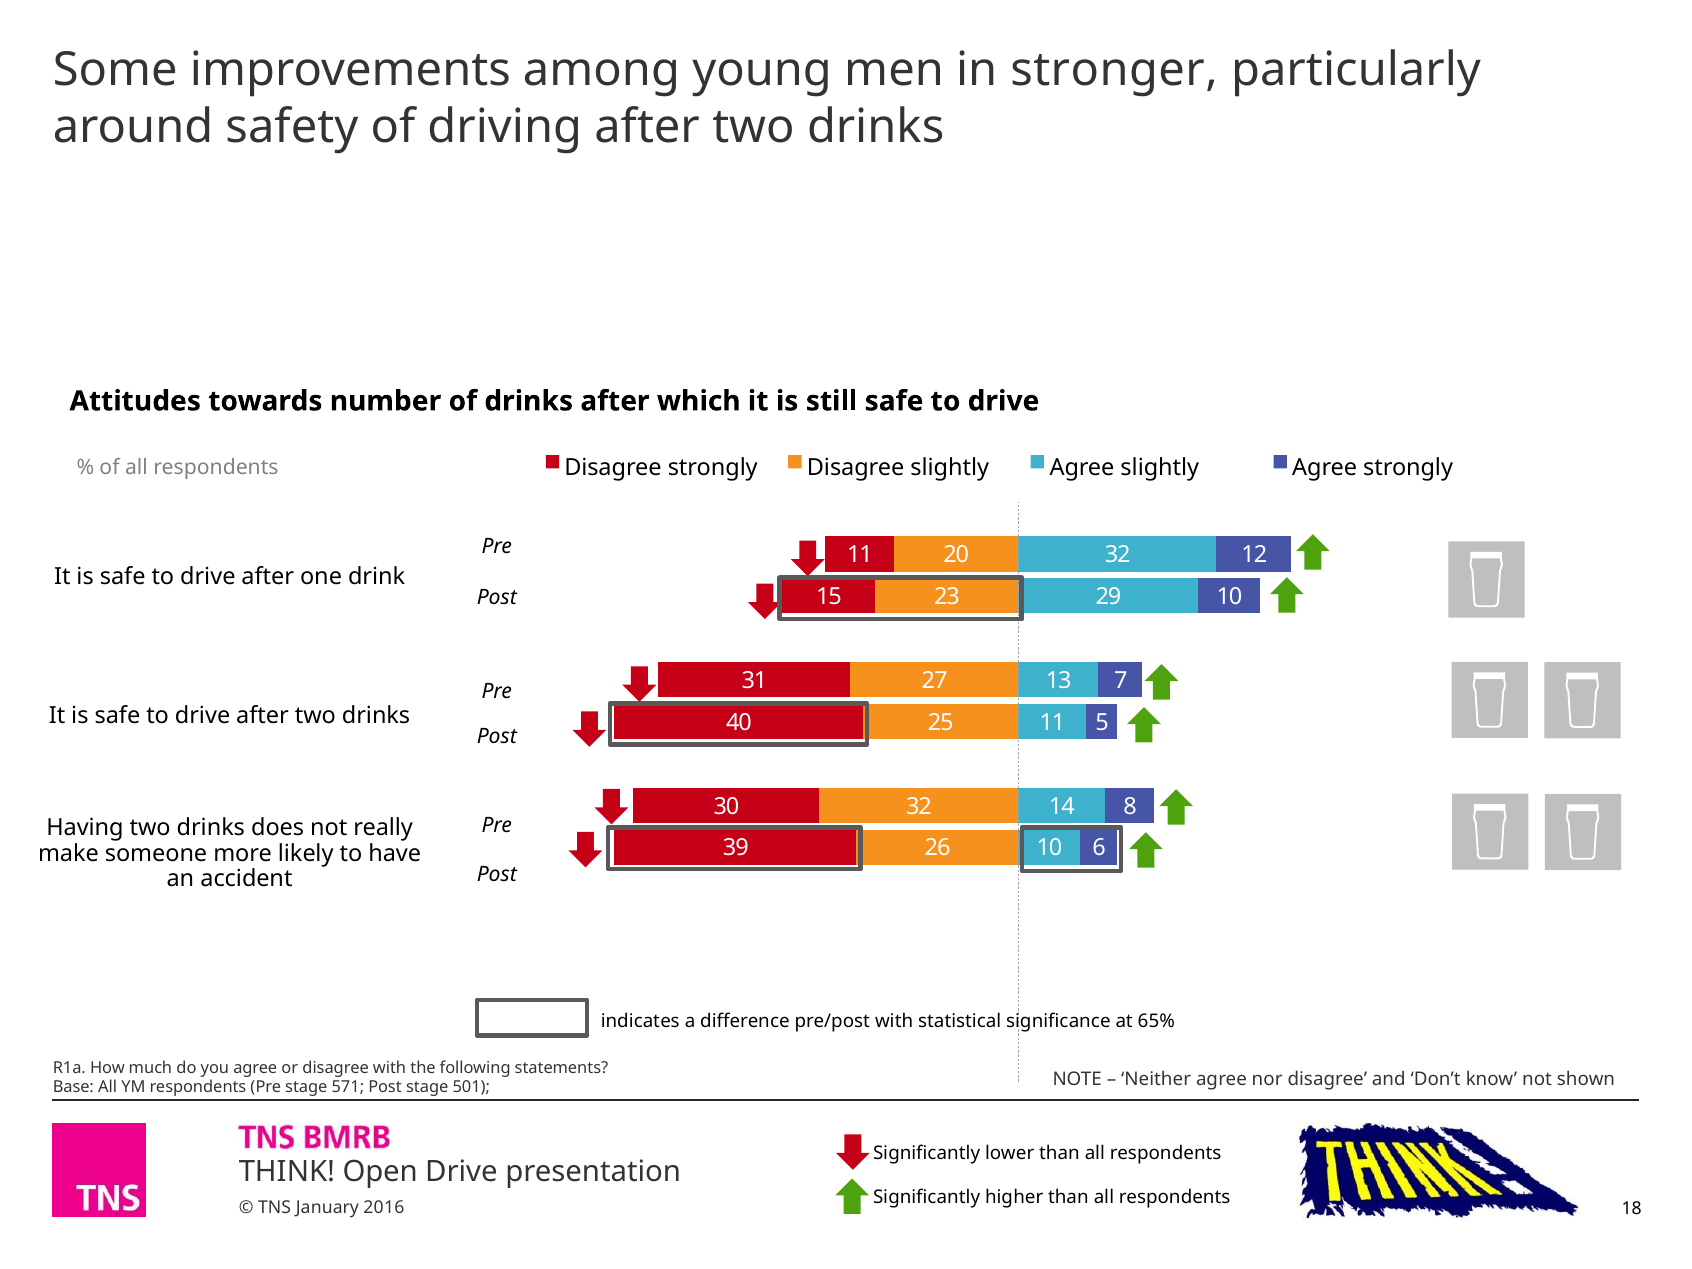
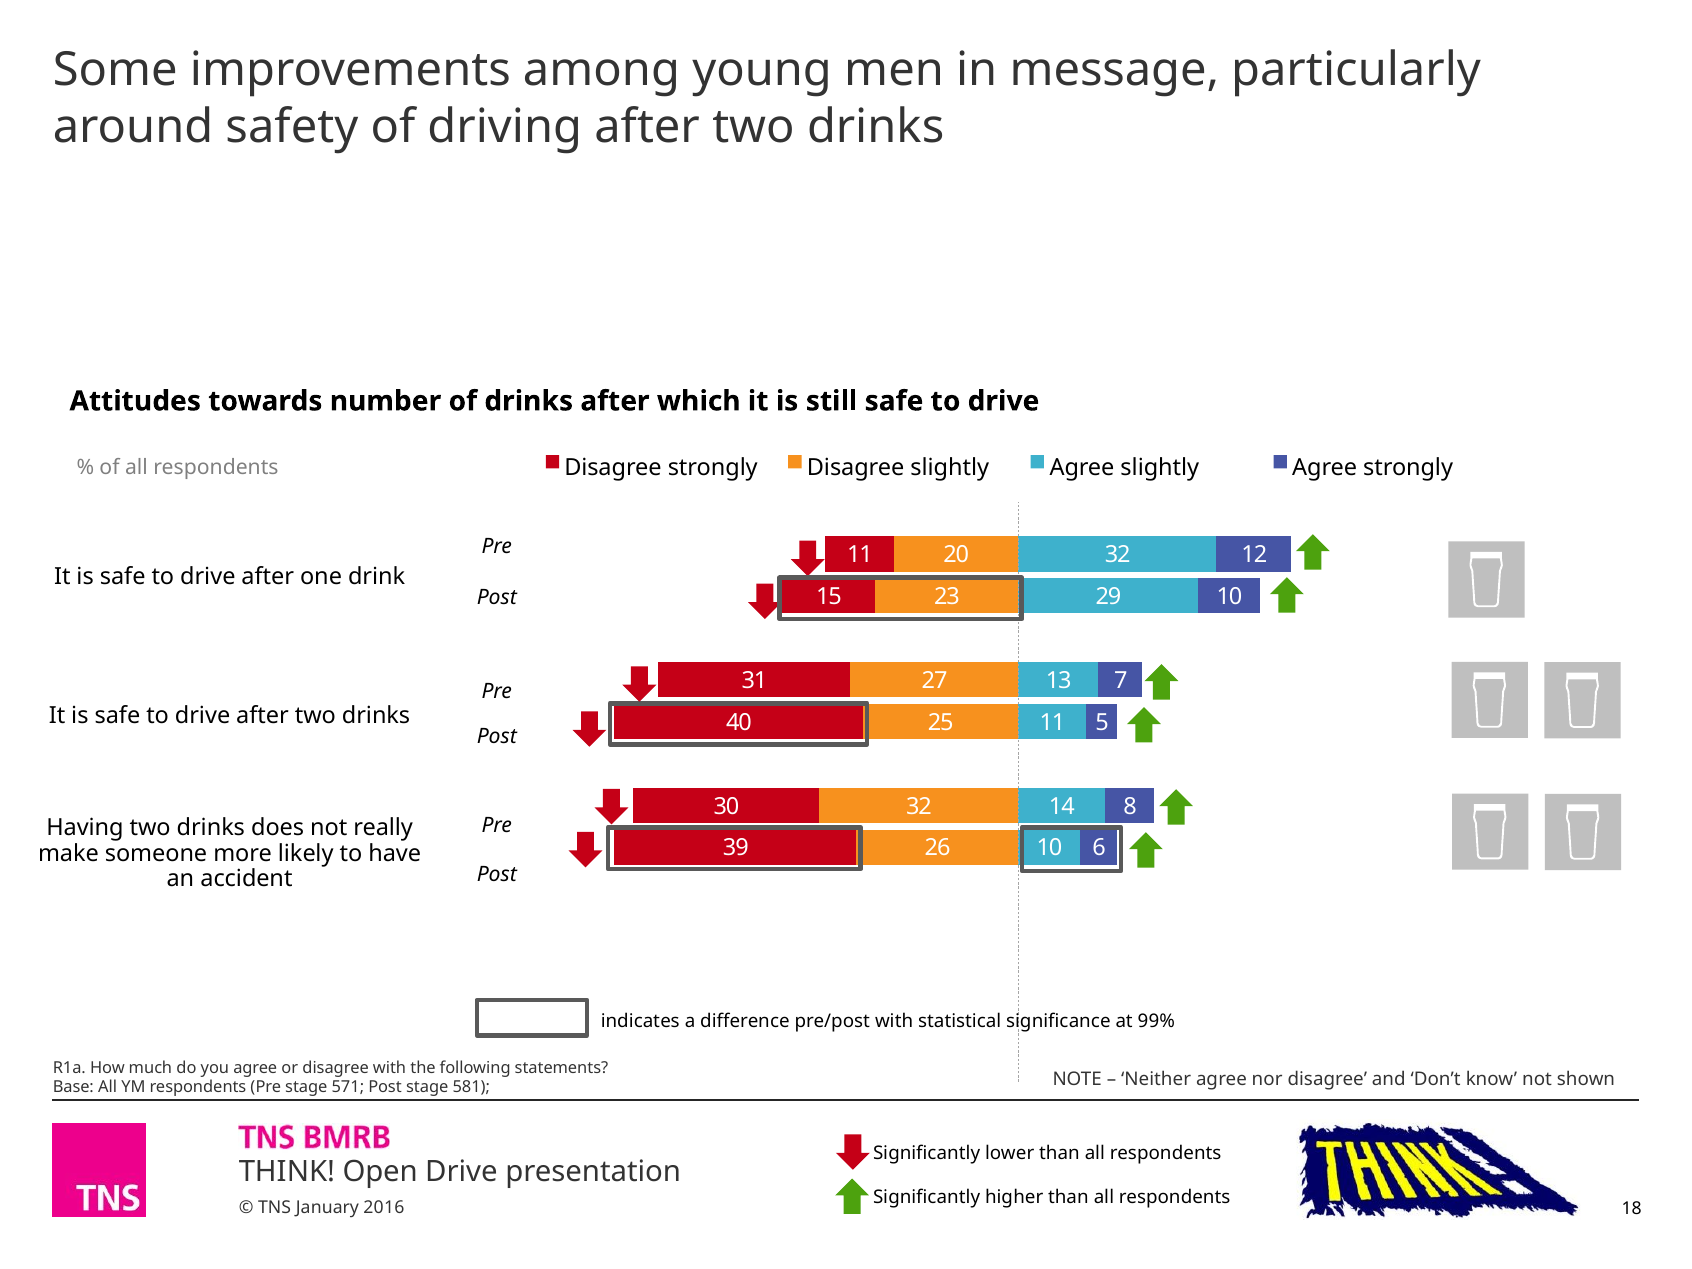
stronger: stronger -> message (1114, 70)
65%: 65% -> 99% (1156, 1021)
501: 501 -> 581 (471, 1087)
